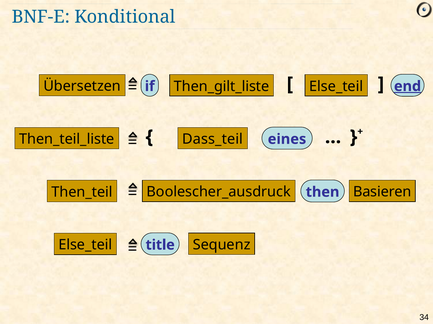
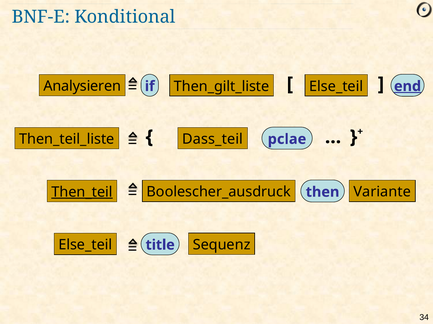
Übersetzen: Übersetzen -> Analysieren (82, 86)
eines: eines -> pclae (287, 139)
Then_teil underline: none -> present (82, 192)
Basieren: Basieren -> Variante (382, 192)
